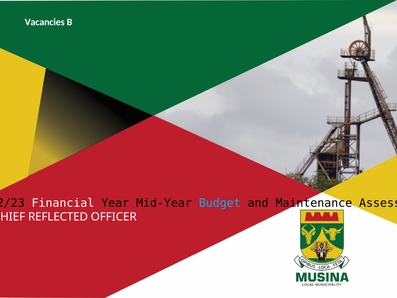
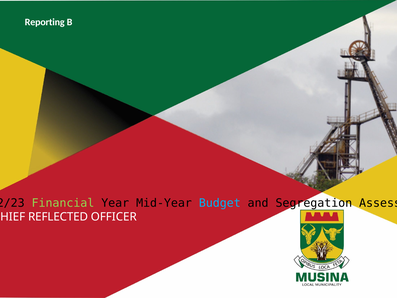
Vacancies: Vacancies -> Reporting (45, 22)
Financial colour: white -> light green (63, 203)
Maintenance: Maintenance -> Segregation (314, 203)
